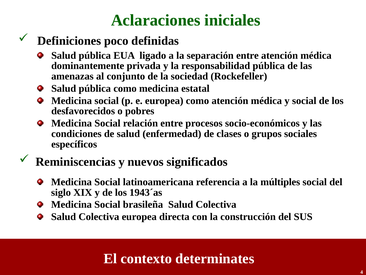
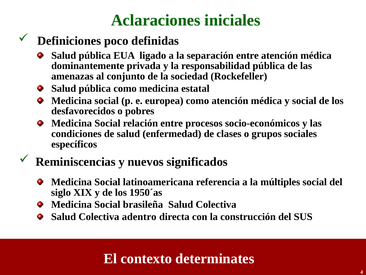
1943´as: 1943´as -> 1950´as (146, 192)
Colectiva europea: europea -> adentro (139, 216)
